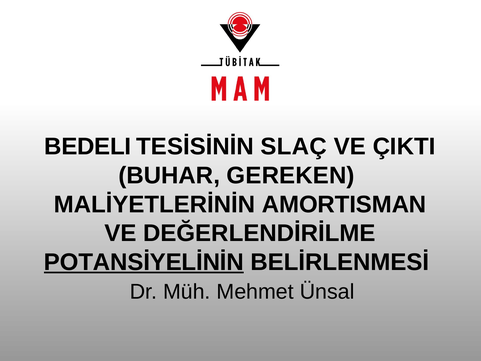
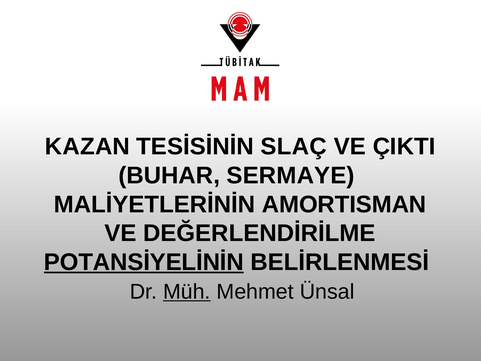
BEDELI: BEDELI -> KAZAN (87, 147)
GEREKEN: GEREKEN -> SERMAYE (291, 175)
Müh underline: none -> present (187, 291)
